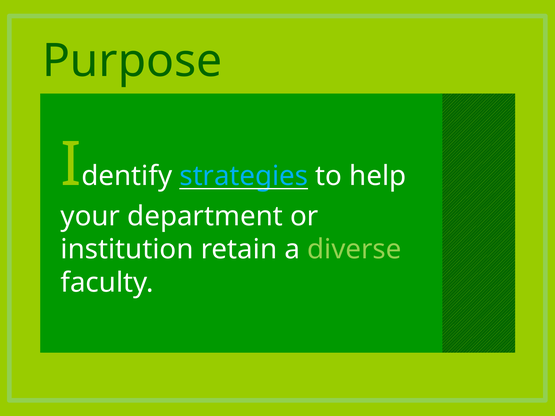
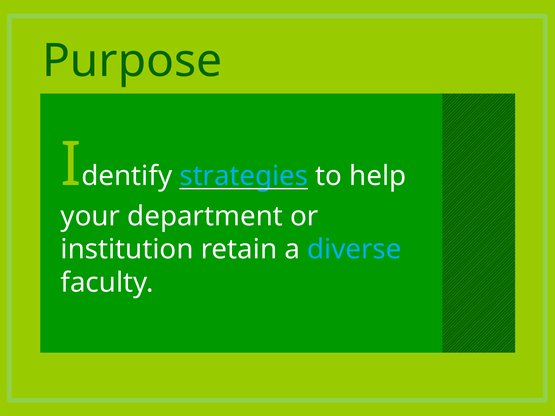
diverse colour: light green -> light blue (354, 250)
